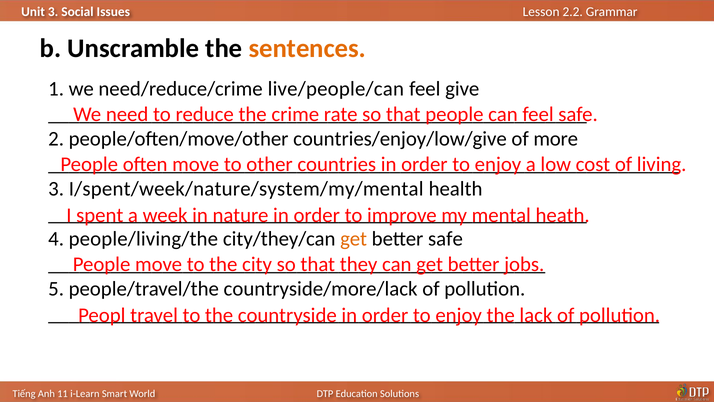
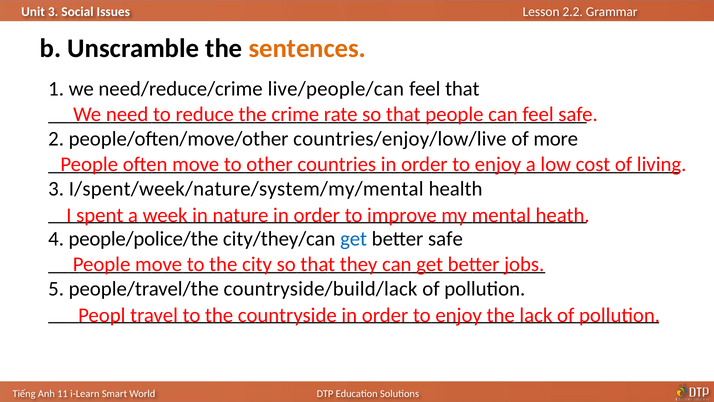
feel give: give -> that (462, 89)
countries/enjoy/low/give: countries/enjoy/low/give -> countries/enjoy/low/live (400, 139)
people/living/the: people/living/the -> people/police/the (144, 239)
get colour: orange -> blue (354, 239)
countryside/more/lack: countryside/more/lack -> countryside/build/lack (321, 289)
